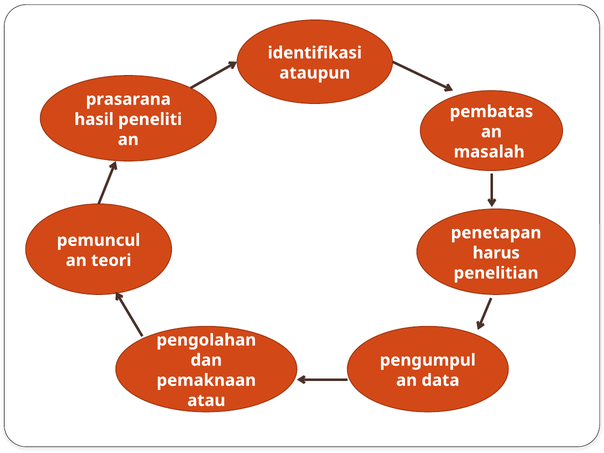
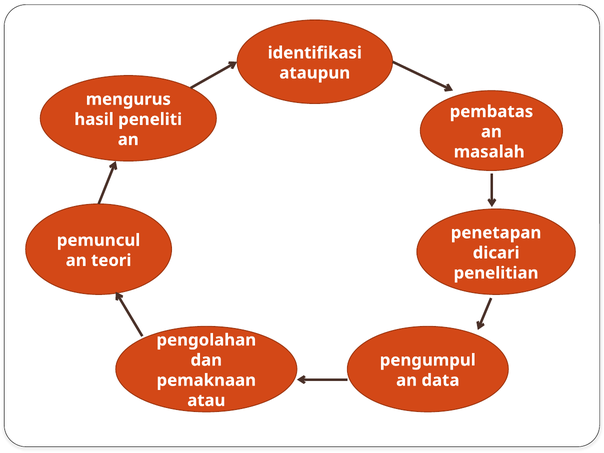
prasarana: prasarana -> mengurus (128, 99)
harus: harus -> dicari (496, 253)
